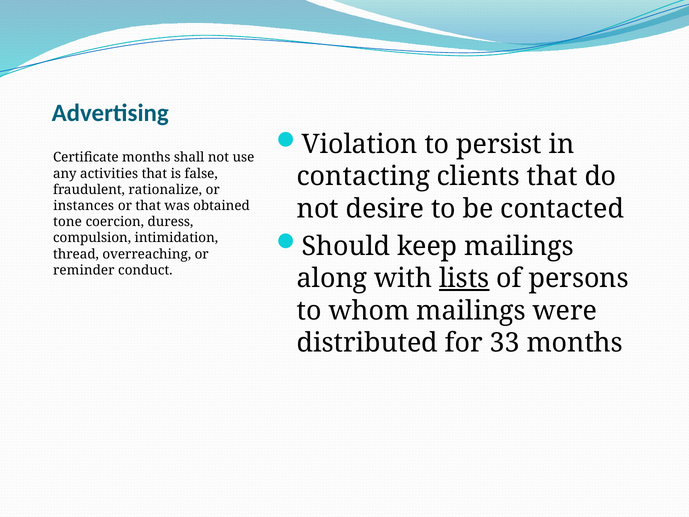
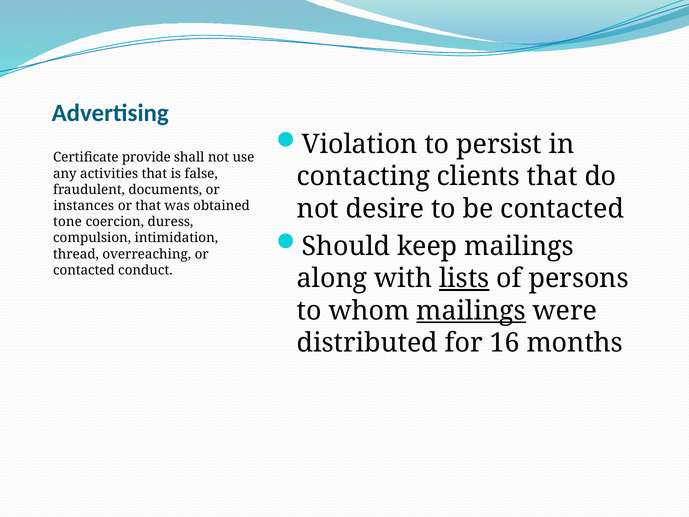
Certificate months: months -> provide (146, 157)
rationalize: rationalize -> documents (165, 190)
reminder: reminder -> contacted (84, 270)
mailings underline: none -> present (471, 311)
33: 33 -> 16 (505, 343)
